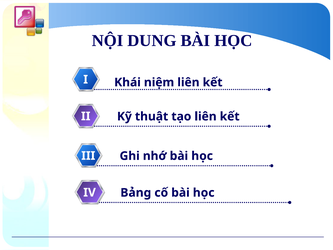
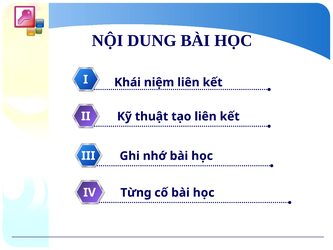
Bảng: Bảng -> Từng (136, 193)
